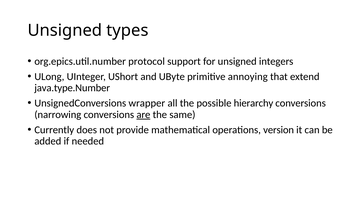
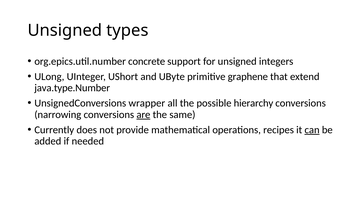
protocol: protocol -> concrete (147, 61)
annoying: annoying -> graphene (248, 76)
version: version -> recipes (279, 130)
can underline: none -> present (312, 130)
